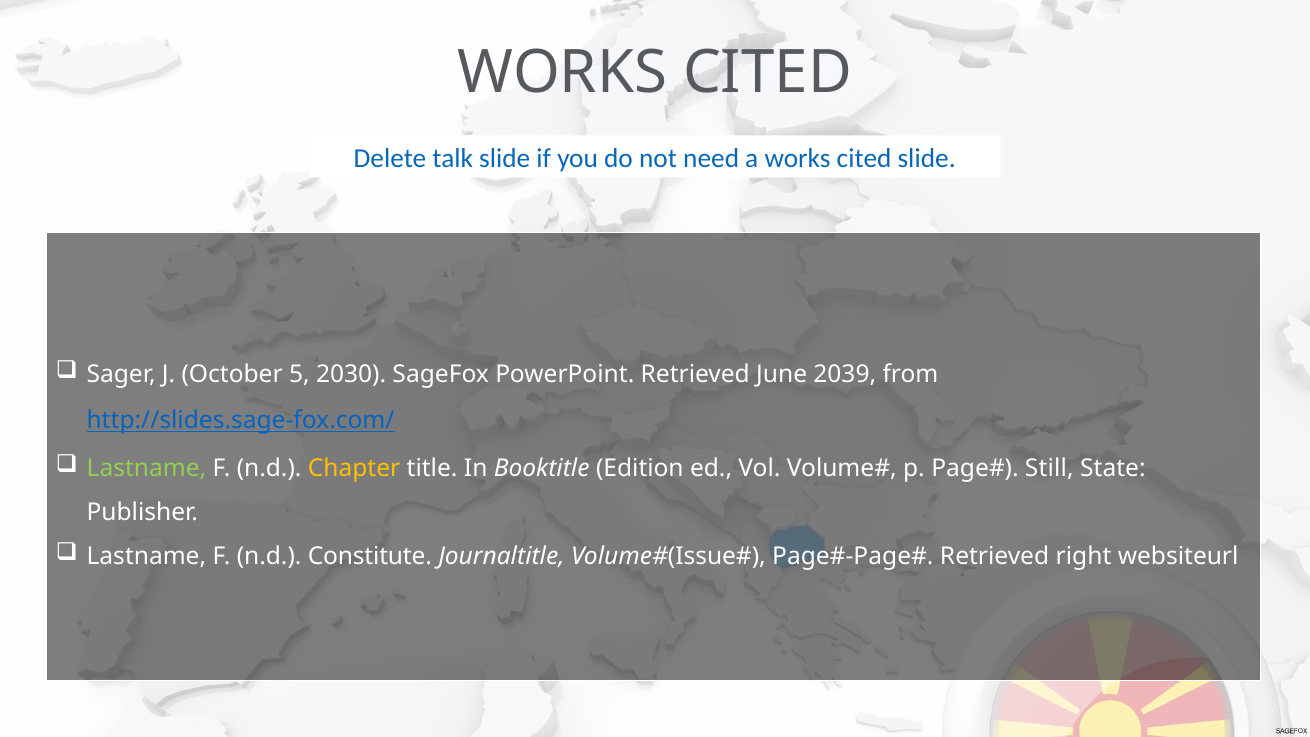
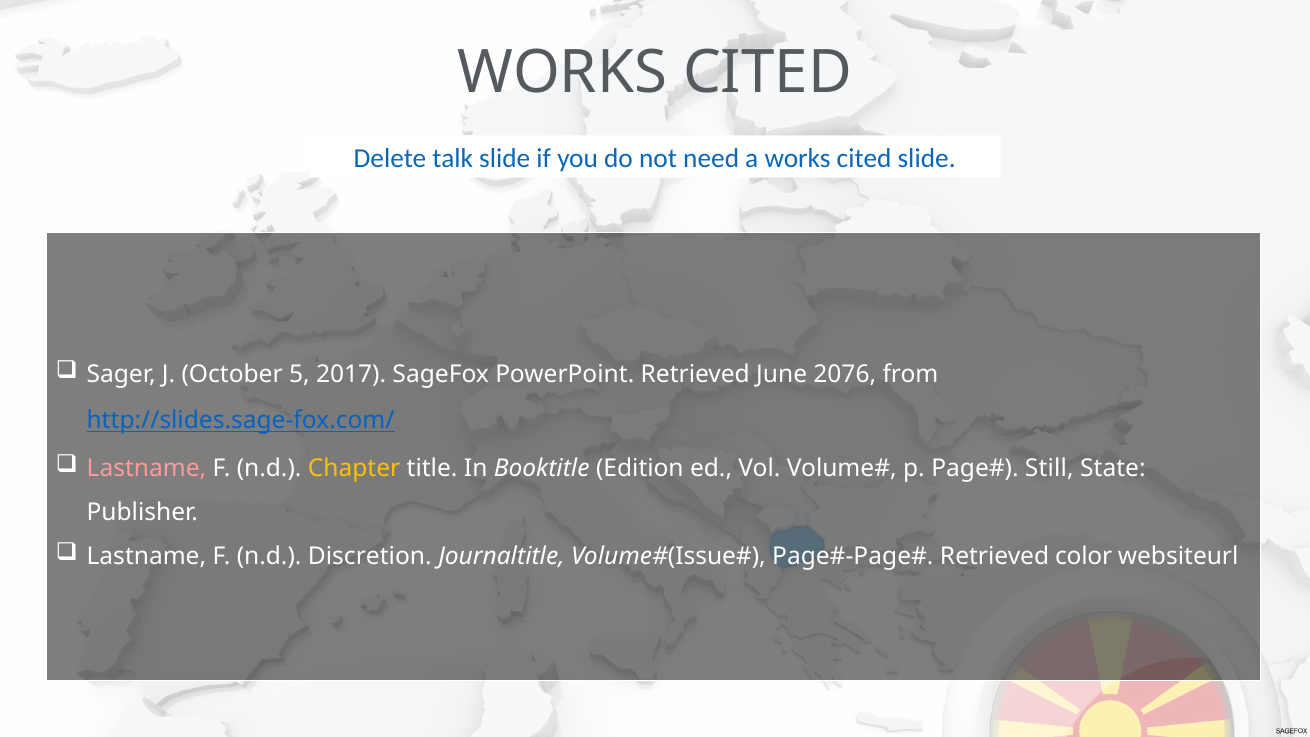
2030: 2030 -> 2017 (351, 374)
2039: 2039 -> 2076 (845, 374)
Lastname colour: light green -> pink (146, 468)
Constitute: Constitute -> Discretion (370, 557)
right: right -> color (1084, 557)
